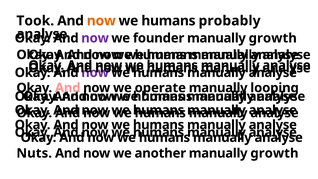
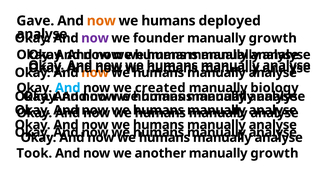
Took: Took -> Gave (35, 21)
probably: probably -> deployed (230, 21)
now colour: purple -> orange (95, 73)
And colour: pink -> light blue (68, 88)
operate: operate -> created (160, 88)
looping: looping -> biology (274, 88)
Nuts: Nuts -> Took (34, 153)
